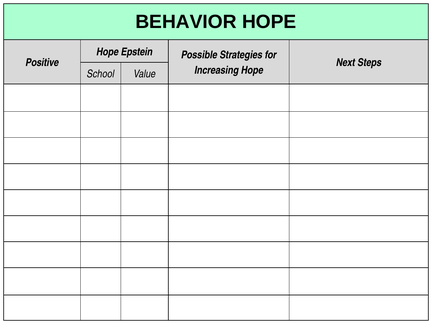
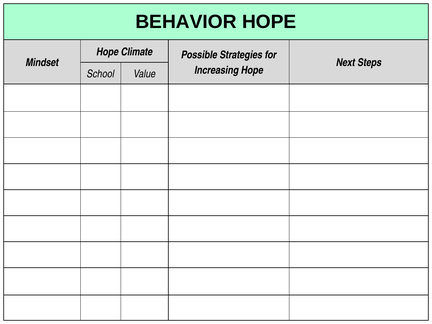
Epstein: Epstein -> Climate (137, 52)
Positive: Positive -> Mindset (42, 63)
